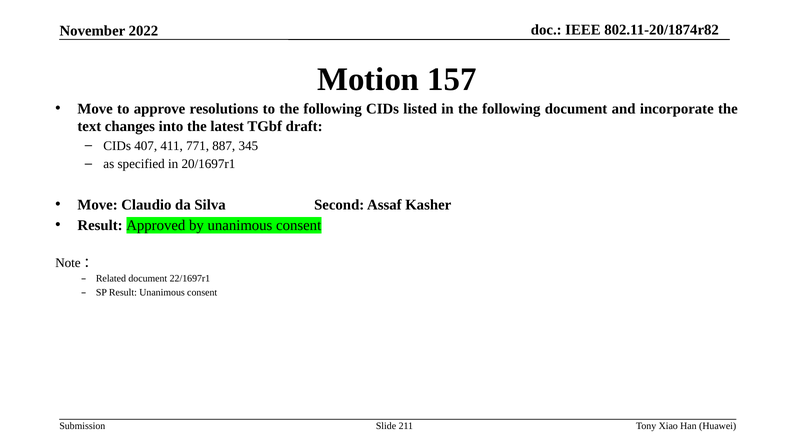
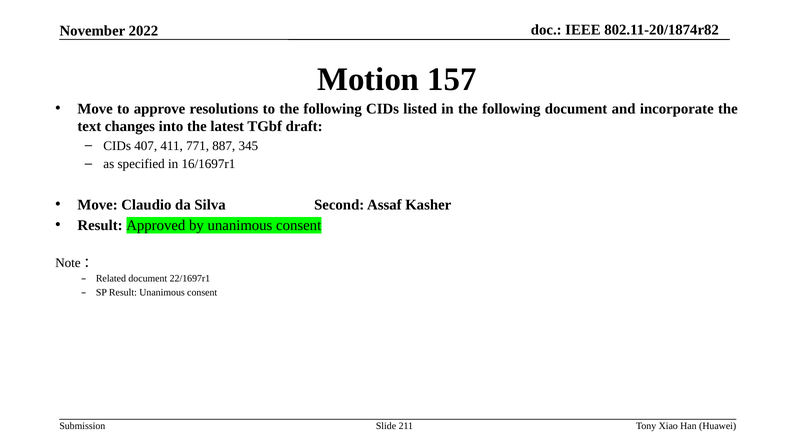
20/1697r1: 20/1697r1 -> 16/1697r1 (208, 164)
